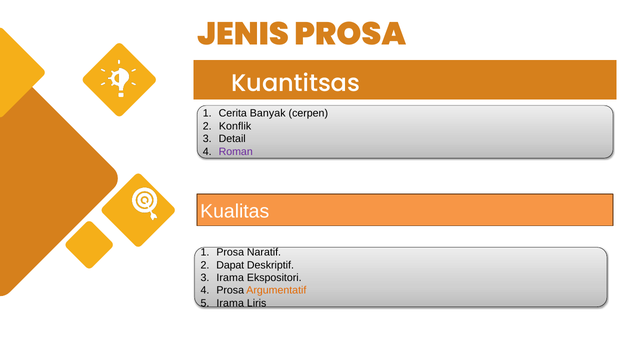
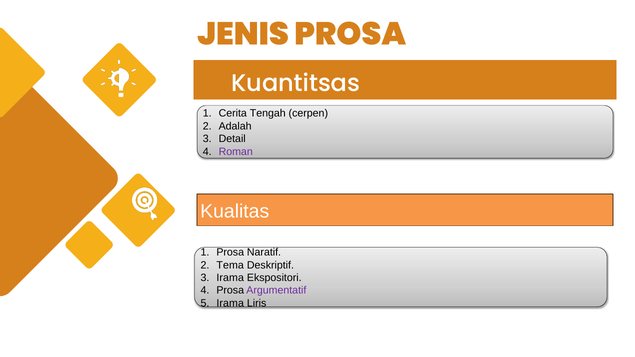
Banyak: Banyak -> Tengah (268, 114)
Konflik: Konflik -> Adalah (235, 126)
Dapat: Dapat -> Tema (230, 265)
Argumentatif colour: orange -> purple (276, 291)
